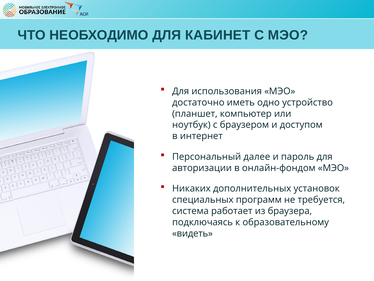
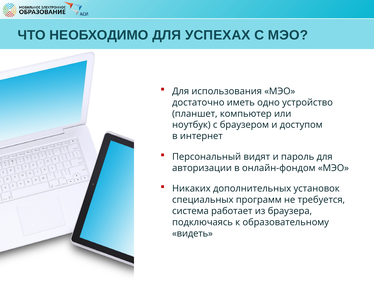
КАБИНЕТ: КАБИНЕТ -> УСПЕХАХ (218, 35)
далее: далее -> видят (257, 156)
